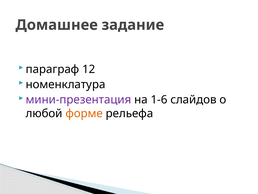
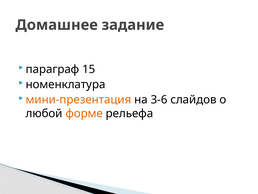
12: 12 -> 15 (89, 69)
мини-презентация colour: purple -> orange (79, 100)
1-6: 1-6 -> 3-6 (159, 100)
